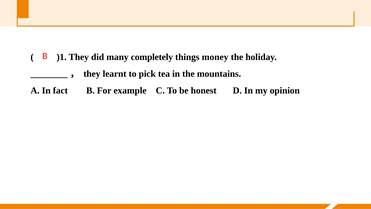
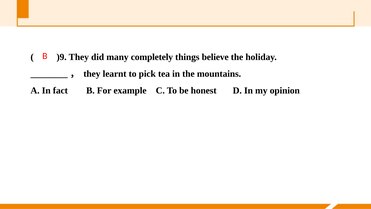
)1: )1 -> )9 (62, 57)
money: money -> believe (215, 57)
